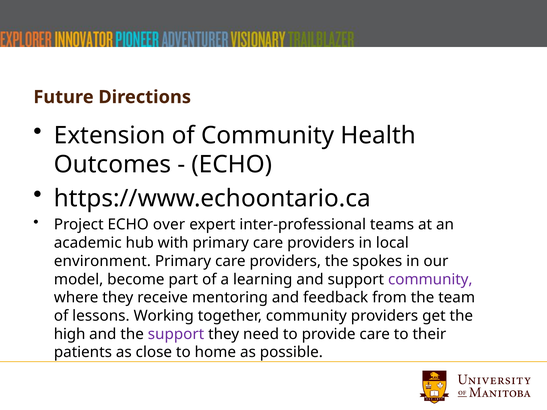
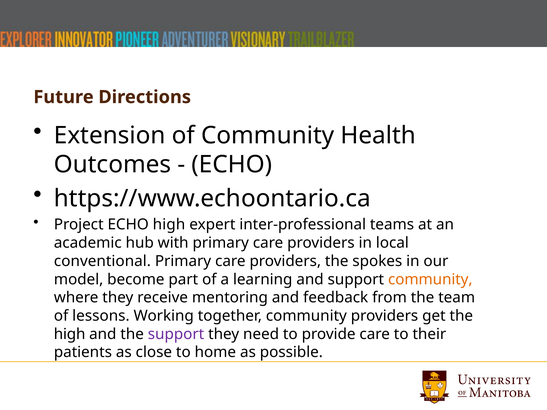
ECHO over: over -> high (169, 225)
environment: environment -> conventional (102, 261)
community colour: purple -> orange (430, 280)
